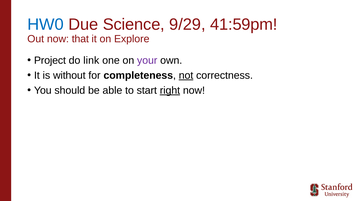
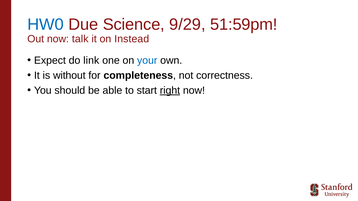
41:59pm: 41:59pm -> 51:59pm (244, 24)
that: that -> talk (80, 39)
Explore: Explore -> Instead (132, 39)
Project: Project -> Expect (50, 61)
your colour: purple -> blue (147, 61)
not underline: present -> none (186, 76)
